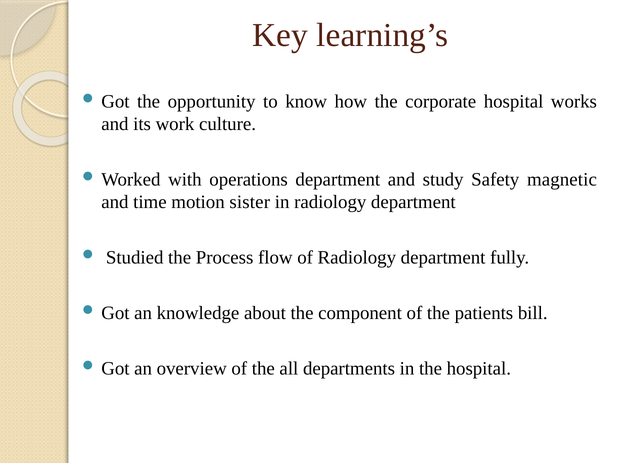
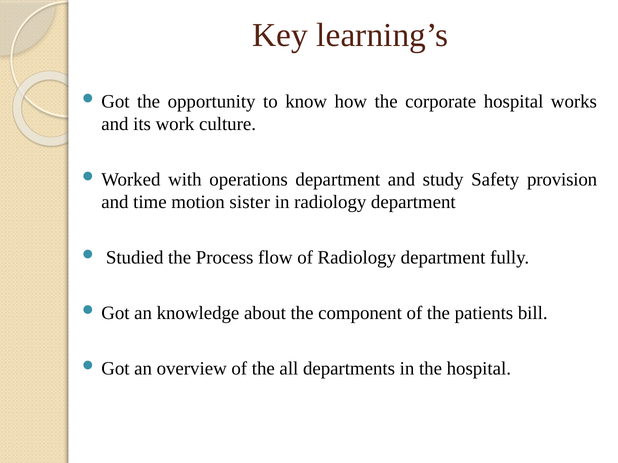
magnetic: magnetic -> provision (562, 180)
